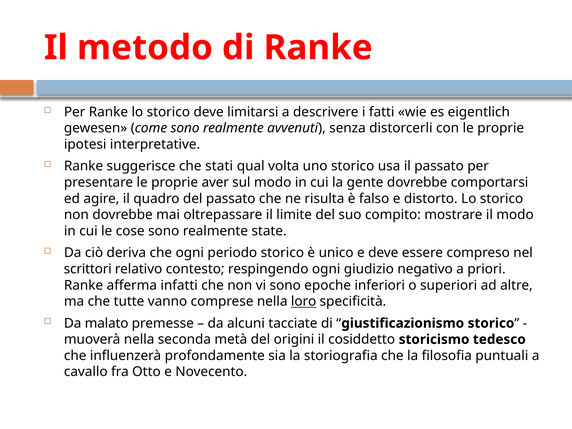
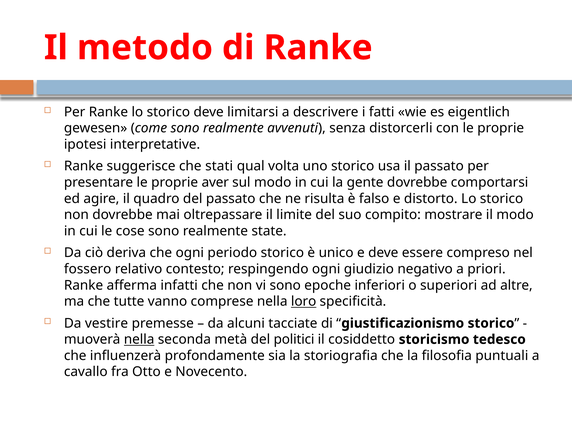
scrittori: scrittori -> fossero (88, 269)
malato: malato -> vestire (107, 323)
nella underline: none -> present (139, 339)
origini: origini -> politici (294, 339)
